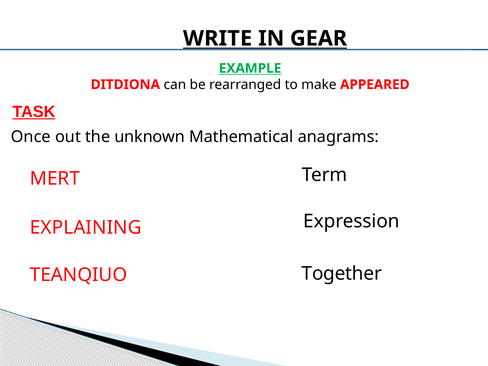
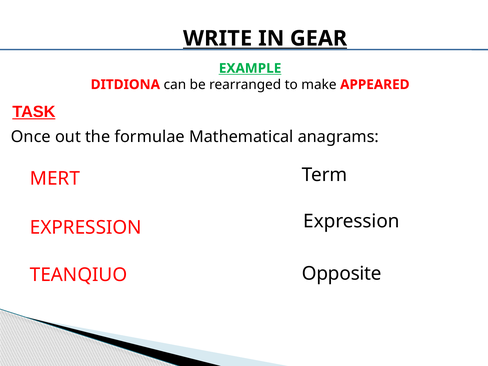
unknown: unknown -> formulae (150, 137)
EXPLAINING: EXPLAINING -> EXPRESSION (86, 227)
Together: Together -> Opposite (342, 274)
